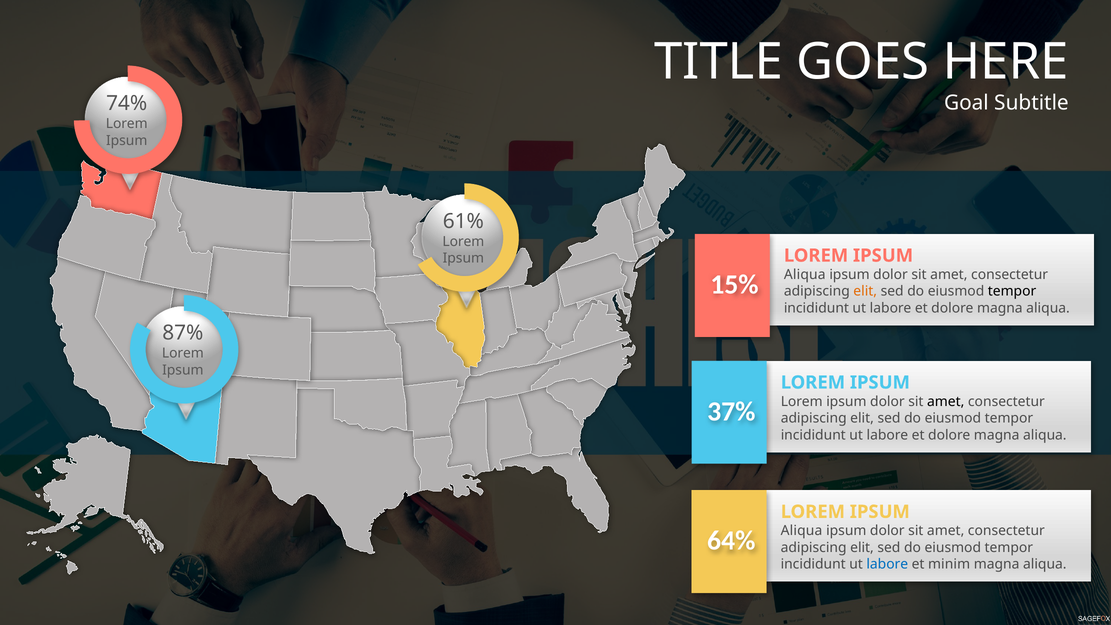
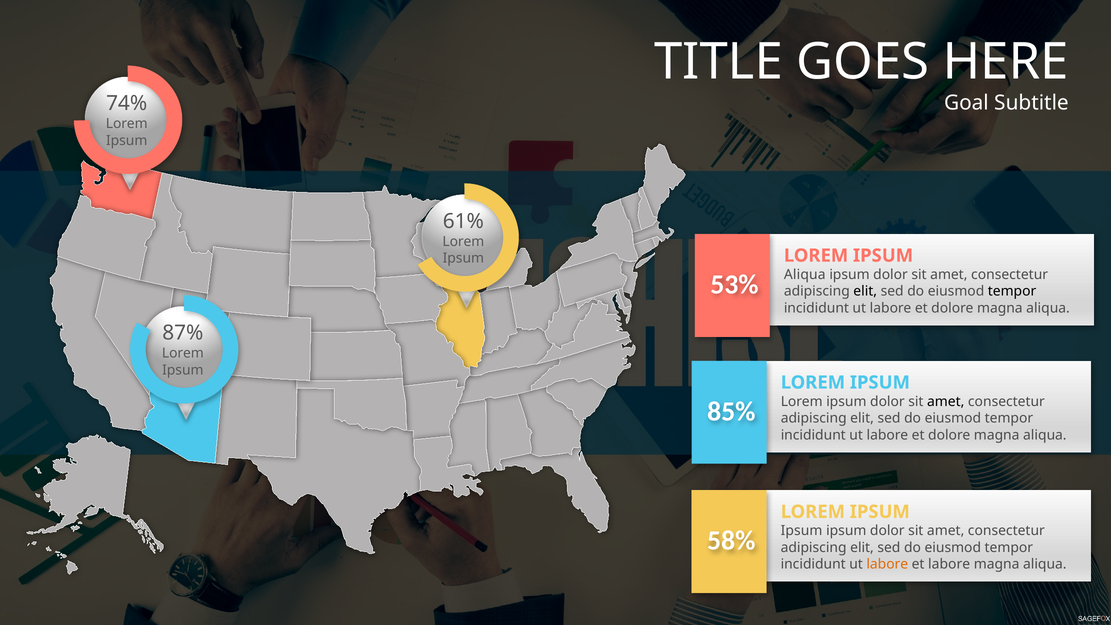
15%: 15% -> 53% (734, 284)
elit colour: orange -> black (865, 291)
37%: 37% -> 85% (731, 411)
Aliqua: Aliqua -> Ipsum (802, 531)
64%: 64% -> 58% (731, 541)
labore colour: blue -> orange (887, 564)
et minim: minim -> labore (949, 564)
